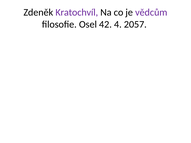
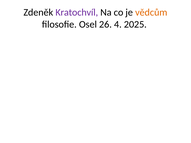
vědcům colour: purple -> orange (151, 12)
42: 42 -> 26 (105, 24)
2057: 2057 -> 2025 (135, 24)
